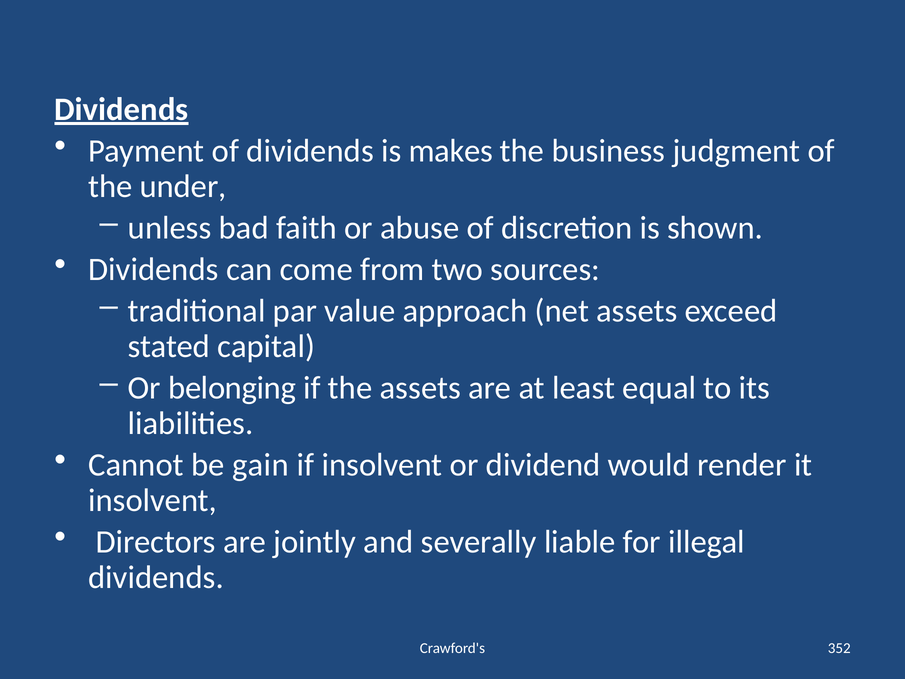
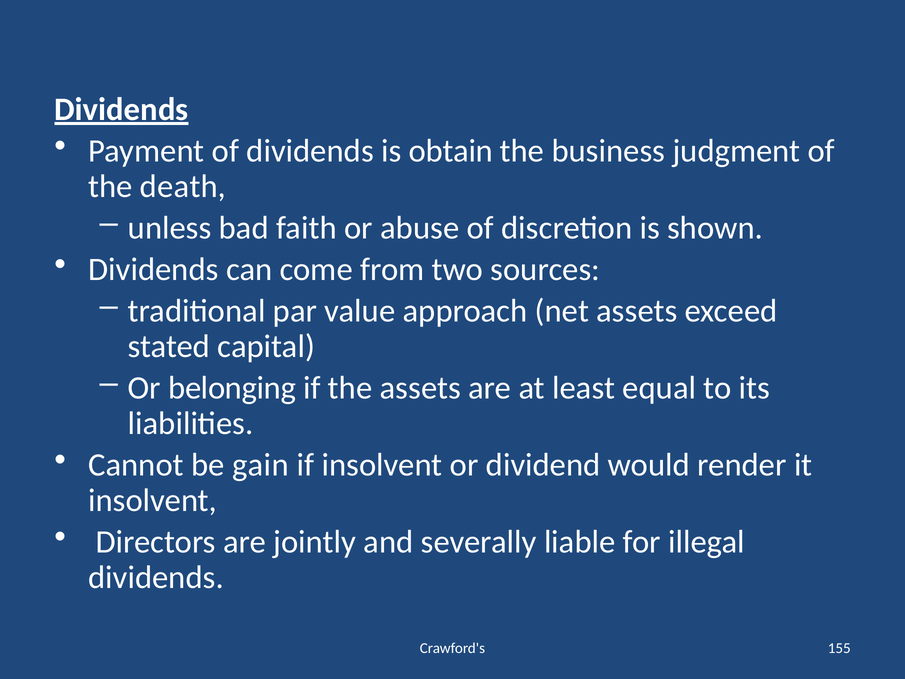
makes: makes -> obtain (451, 151)
under: under -> death (183, 186)
352: 352 -> 155 (839, 648)
